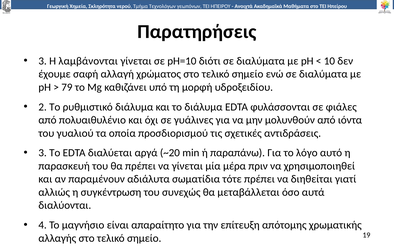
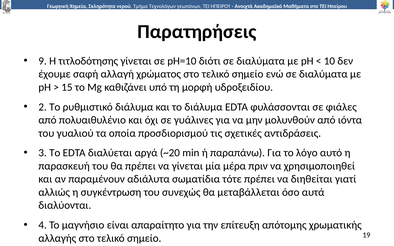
3: 3 -> 9 (43, 61)
λαμβάνονται: λαμβάνονται -> τιτλοδότησης (88, 61)
79: 79 -> 15 (67, 87)
